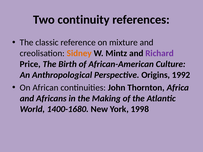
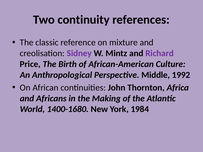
Sidney colour: orange -> purple (79, 53)
Origins: Origins -> Middle (156, 75)
1998: 1998 -> 1984 (140, 109)
